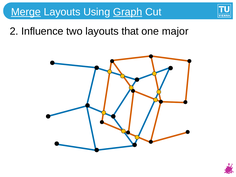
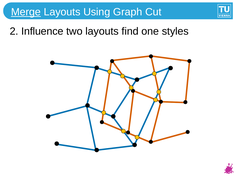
Graph underline: present -> none (128, 12)
that: that -> find (130, 31)
major: major -> styles (175, 31)
